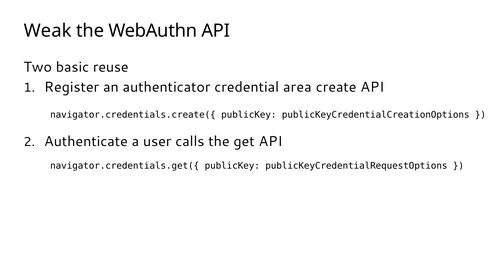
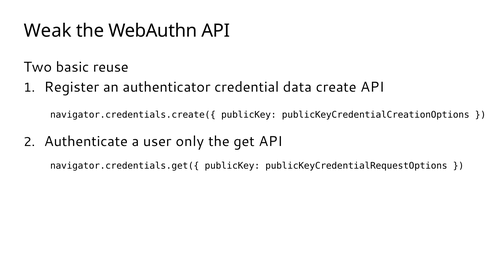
area: area -> data (297, 87)
calls: calls -> only (190, 141)
